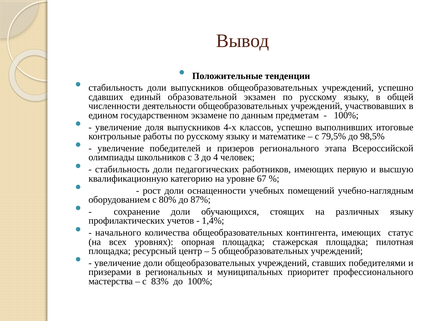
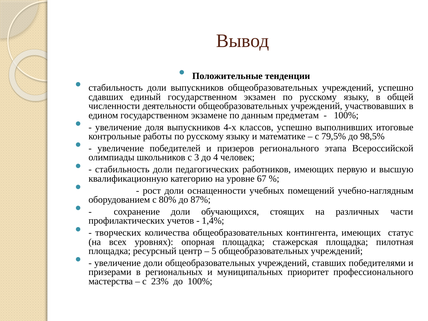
единый образовательной: образовательной -> государственном (202, 97)
различных языку: языку -> части (402, 212)
начального: начального -> творческих (118, 233)
83%: 83% -> 23% (160, 281)
